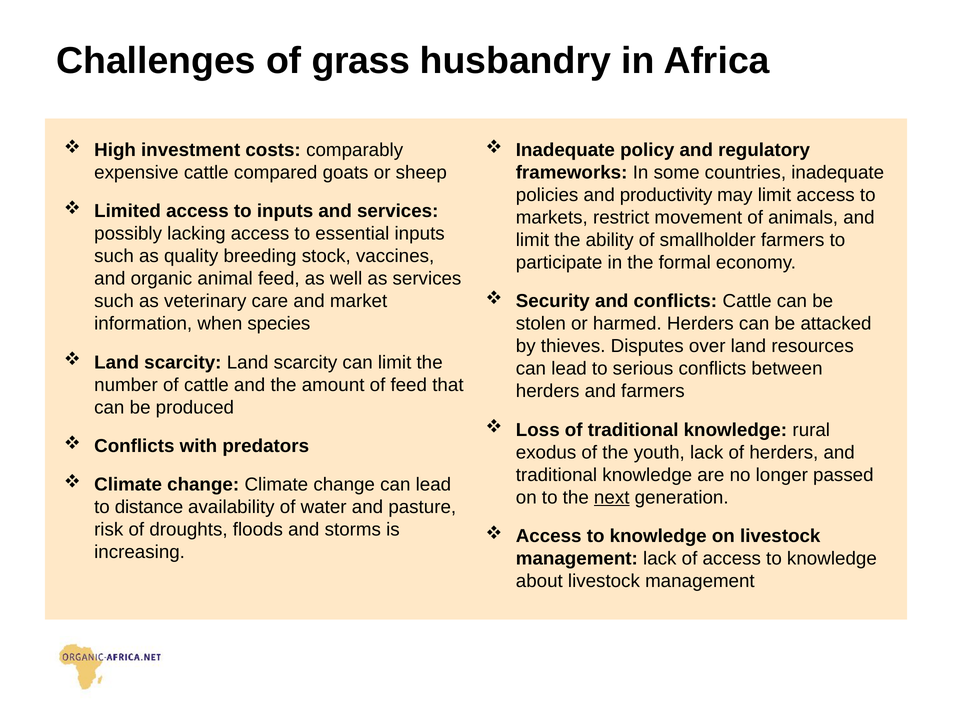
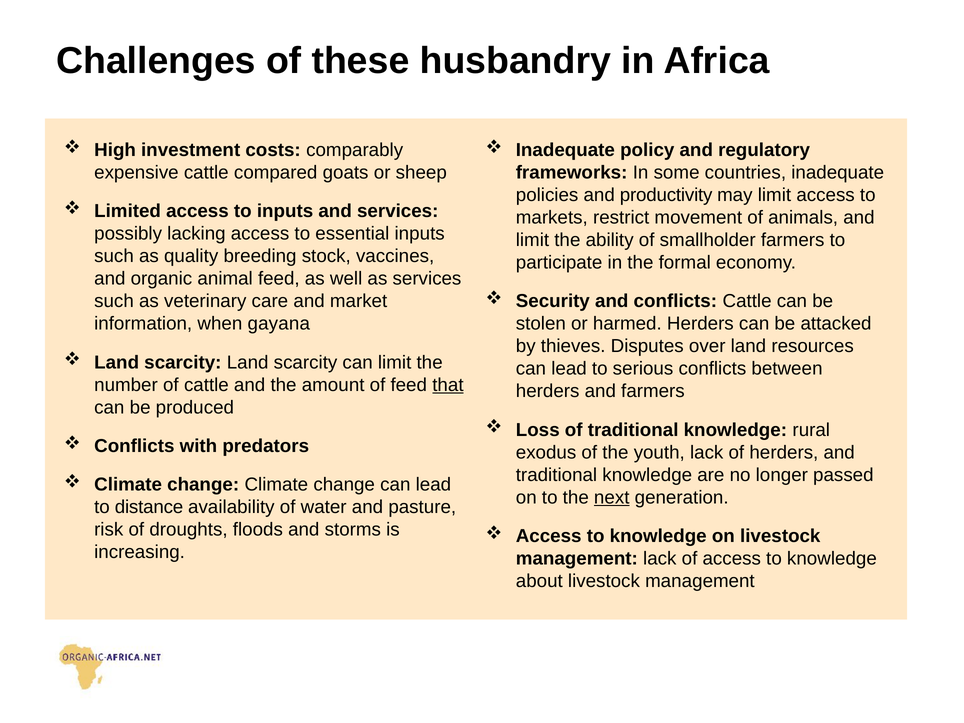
grass: grass -> these (361, 61)
species: species -> gayana (279, 324)
that underline: none -> present (448, 385)
